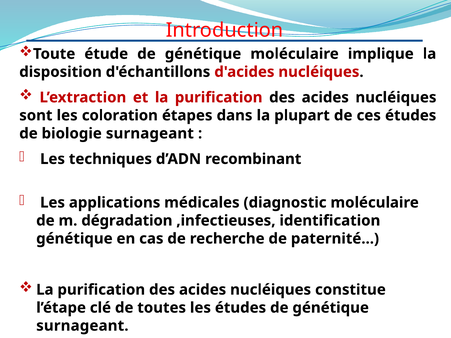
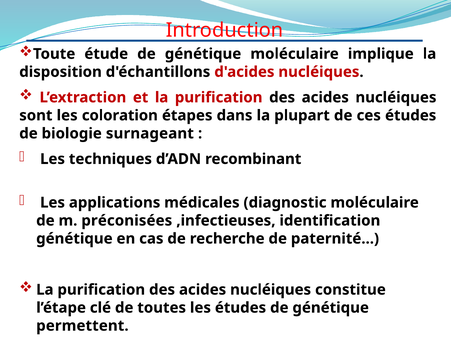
dégradation: dégradation -> préconisées (127, 221)
surnageant: surnageant -> permettent (82, 326)
